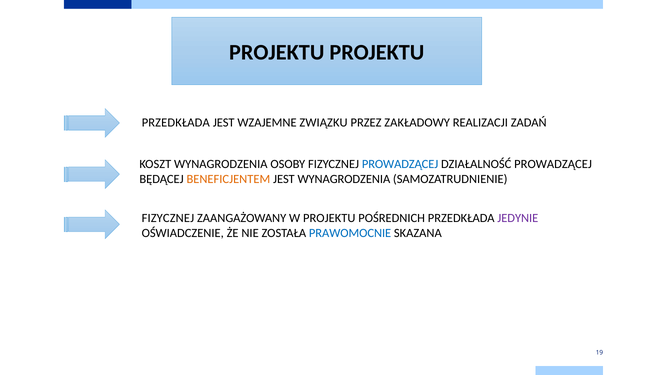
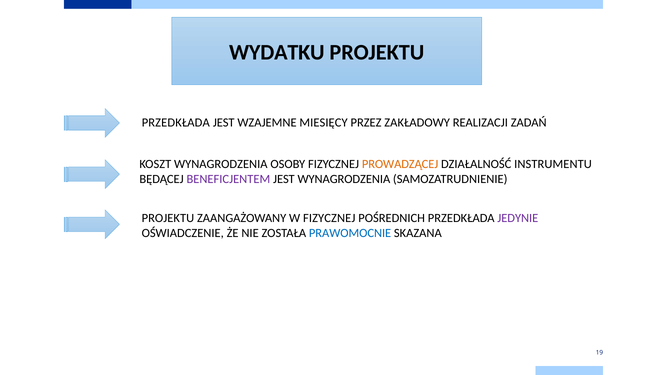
PROJEKTU: PROJEKTU -> WYDATKU (277, 52)
ZWIĄZKU: ZWIĄZKU -> MIESIĘCY (324, 123)
PROWADZĄCEJ colour: blue -> orange (400, 164)
DZIAŁALNOŚĆ PROWADZĄCEJ: PROWADZĄCEJ -> INSTRUMENTU (553, 164)
BENEFICJENTEM colour: orange -> purple (228, 179)
FIZYCZNEJ: FIZYCZNEJ -> PROJEKTU (168, 218)
W PROJEKTU: PROJEKTU -> FIZYCZNEJ (329, 218)
